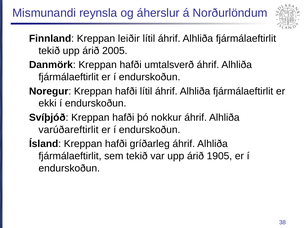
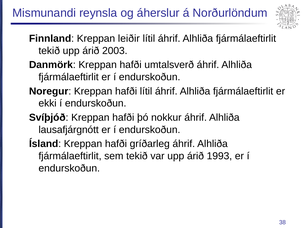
2005: 2005 -> 2003 (115, 51)
varúðareftirlit: varúðareftirlit -> lausafjárgnótt (69, 130)
1905: 1905 -> 1993 (219, 156)
